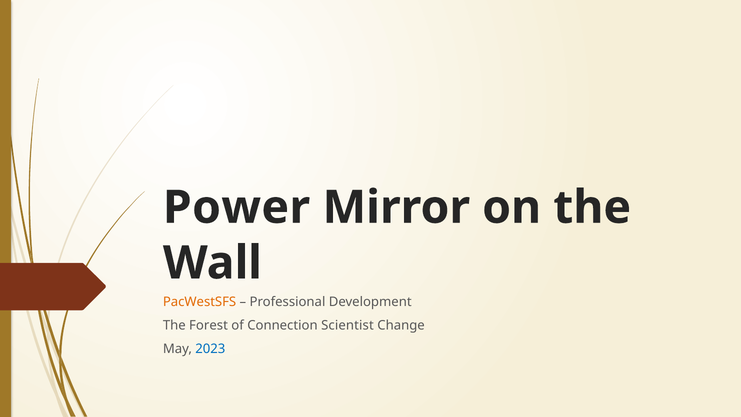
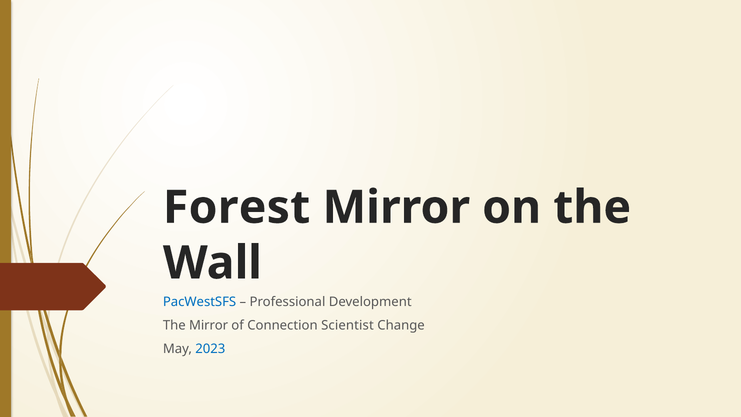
Power: Power -> Forest (237, 207)
PacWestSFS colour: orange -> blue (200, 302)
The Forest: Forest -> Mirror (209, 325)
